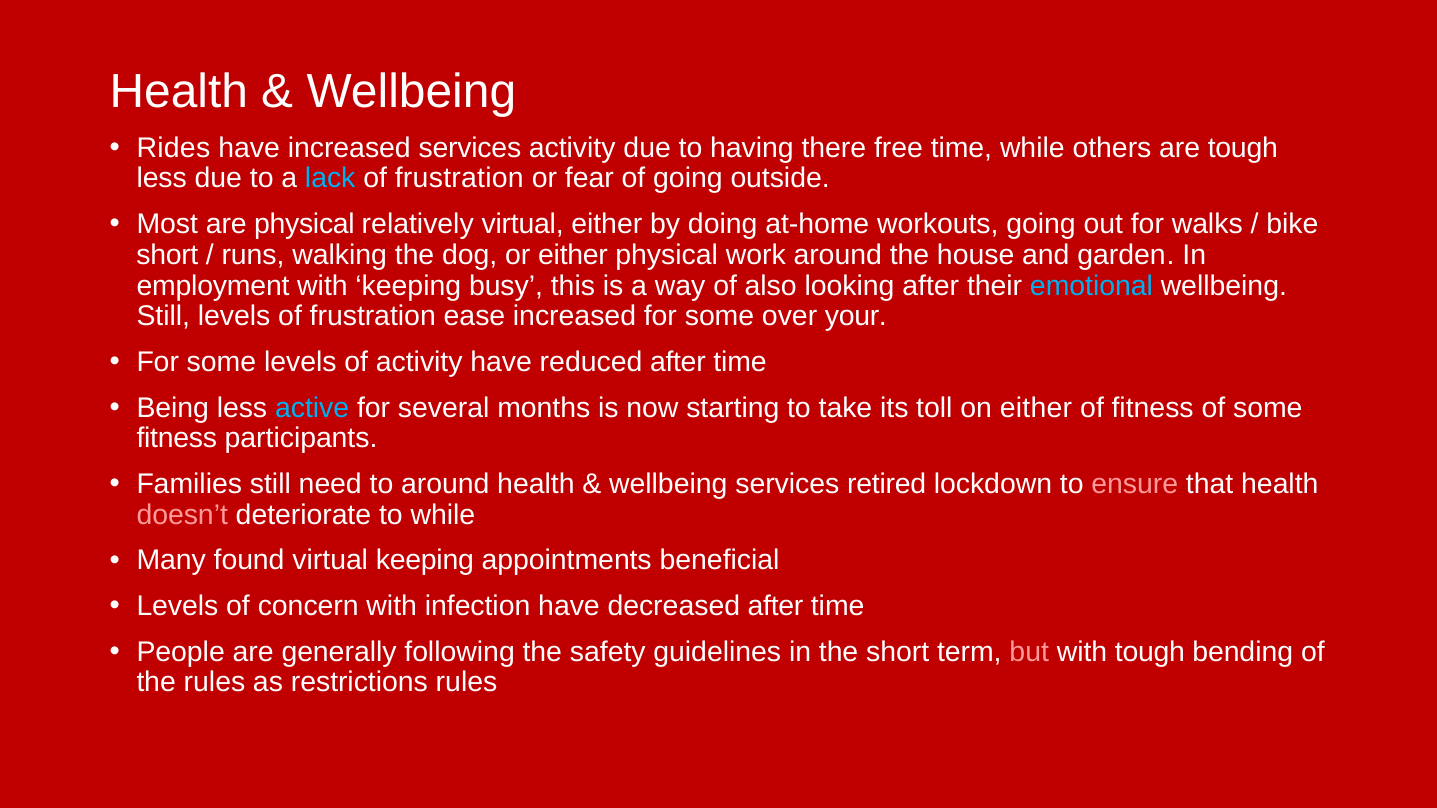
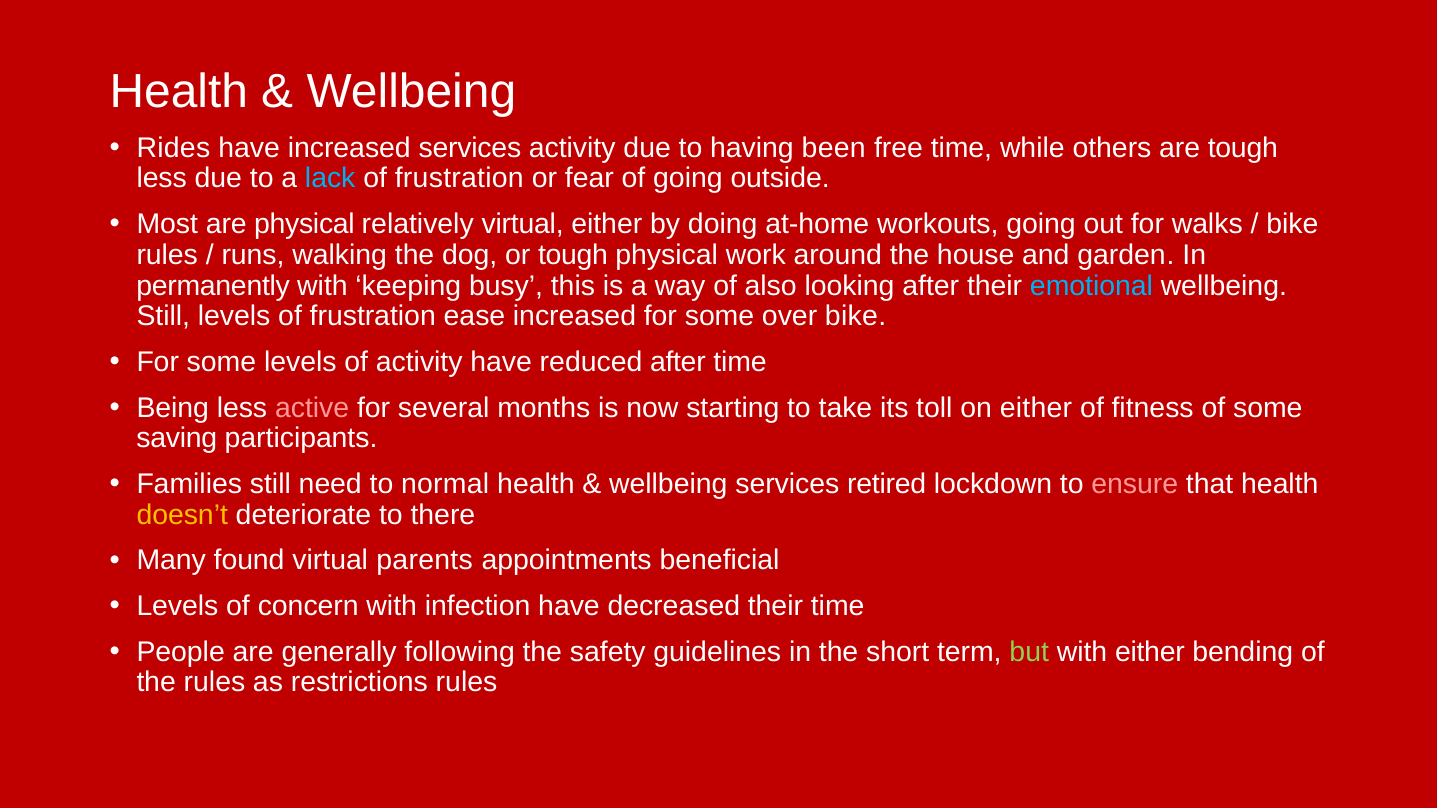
there: there -> been (834, 148)
short: short -> rules (167, 255)
or either: either -> tough (573, 255)
employment: employment -> permanently (213, 286)
over your: your -> bike (856, 317)
active colour: light blue -> pink (312, 408)
fitness: fitness -> saving (177, 439)
to around: around -> normal (445, 484)
doesn’t colour: pink -> yellow (182, 515)
to while: while -> there (443, 515)
virtual keeping: keeping -> parents (425, 561)
decreased after: after -> their (775, 606)
but colour: pink -> light green (1029, 652)
with tough: tough -> either (1150, 652)
